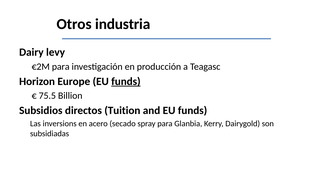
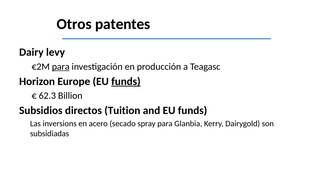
industria: industria -> patentes (123, 24)
para underline: none -> present (61, 67)
75.5: 75.5 -> 62.3 (47, 96)
